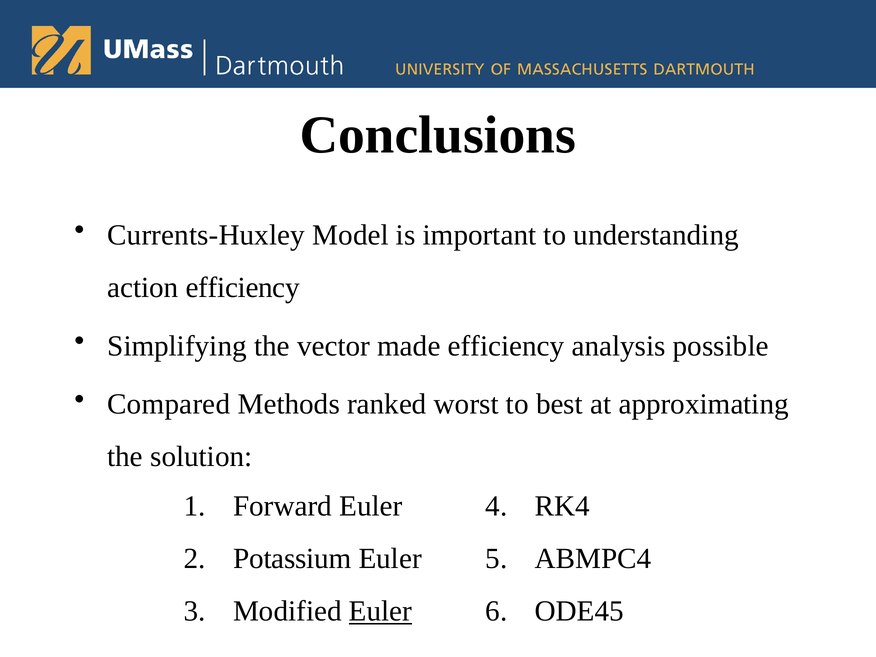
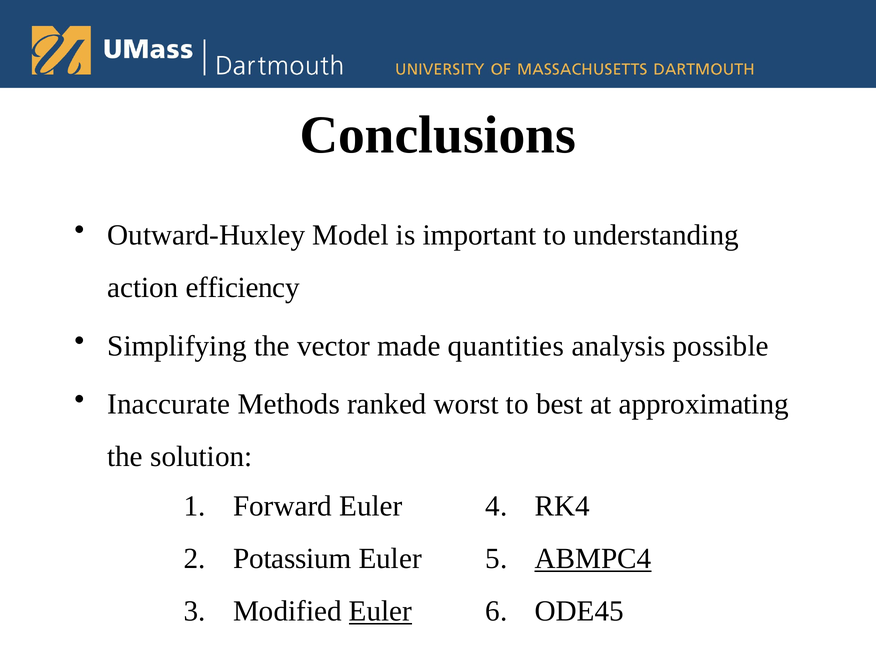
Currents-Huxley: Currents-Huxley -> Outward-Huxley (206, 235)
made efficiency: efficiency -> quantities (506, 346)
Compared: Compared -> Inaccurate (169, 404)
ABMPC4 underline: none -> present (593, 559)
